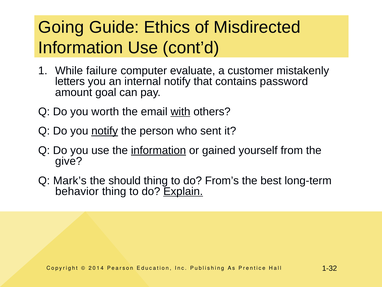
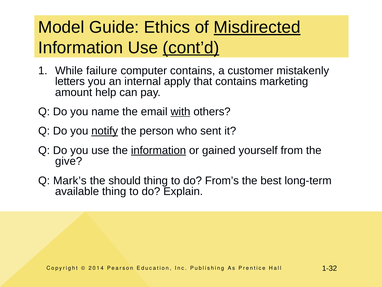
Going: Going -> Model (61, 27)
Misdirected underline: none -> present (257, 27)
cont’d underline: none -> present (191, 48)
computer evaluate: evaluate -> contains (193, 71)
internal notify: notify -> apply (177, 81)
password: password -> marketing (284, 81)
goal: goal -> help (106, 92)
worth: worth -> name (105, 112)
behavior: behavior -> available (77, 191)
Explain underline: present -> none (183, 191)
